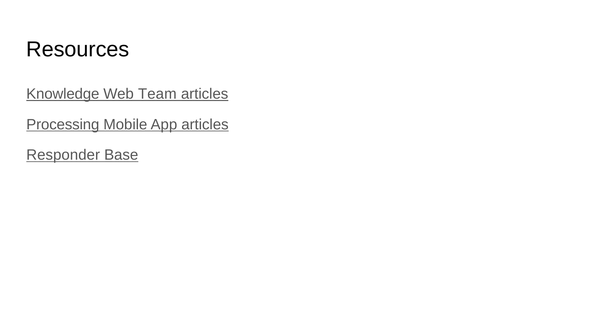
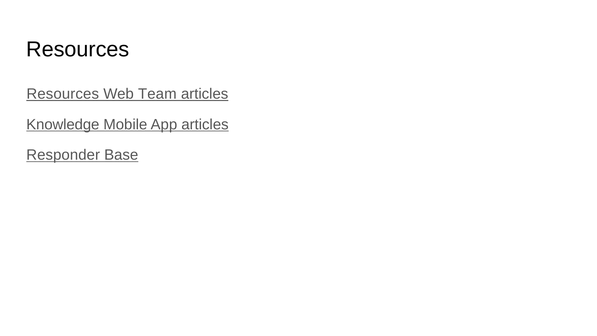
Knowledge: Knowledge -> Resources (63, 94)
Processing: Processing -> Knowledge (63, 124)
